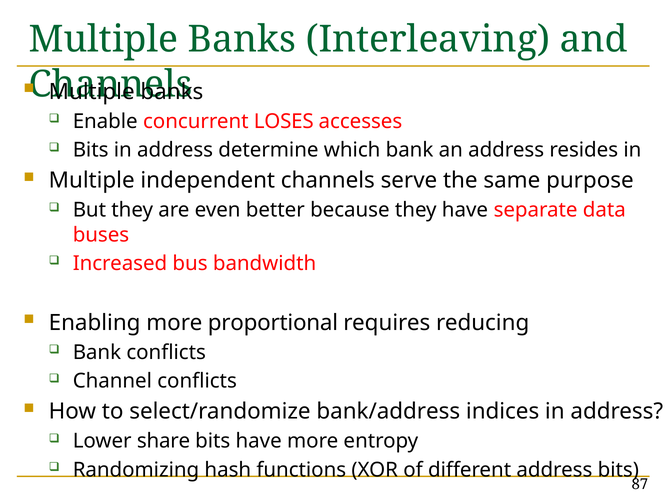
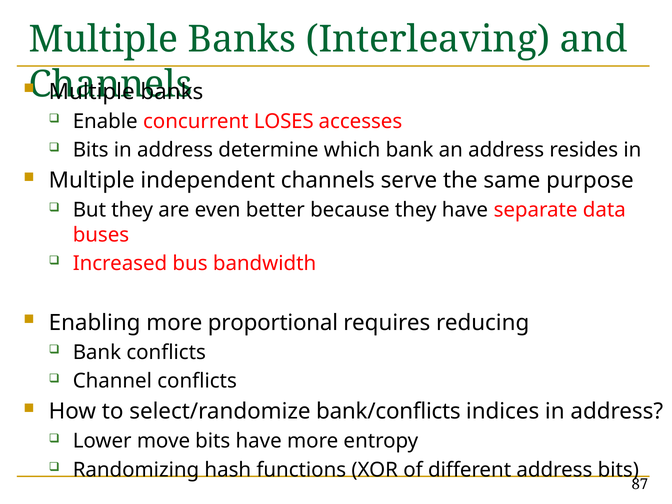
bank/address: bank/address -> bank/conflicts (388, 411)
share: share -> move (164, 441)
